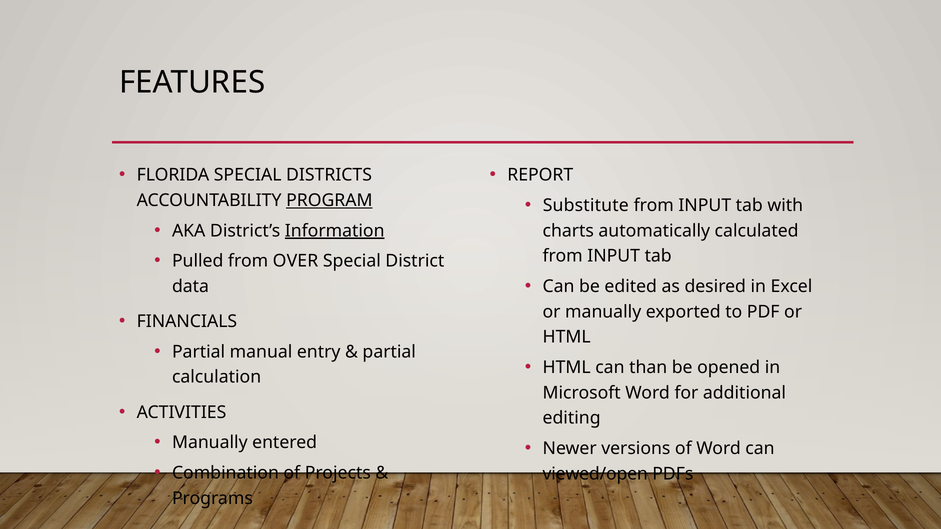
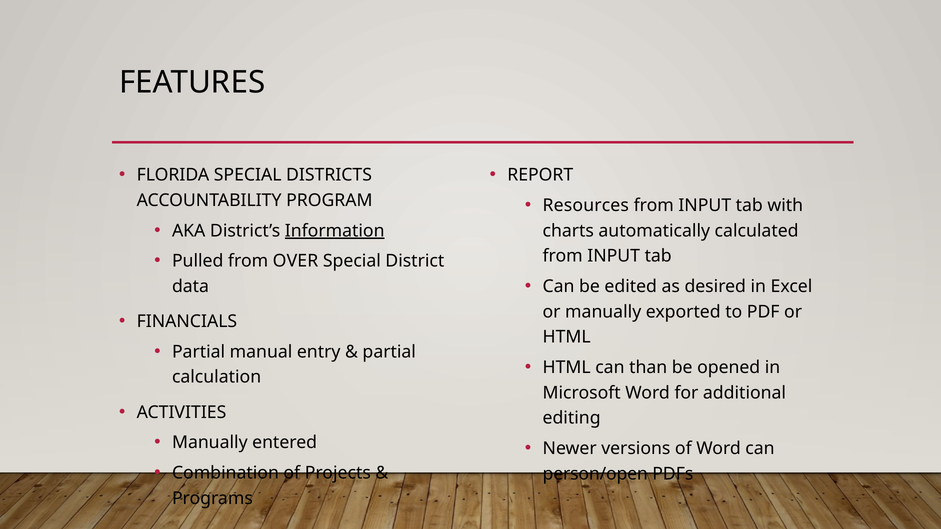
PROGRAM underline: present -> none (329, 201)
Substitute: Substitute -> Resources (586, 205)
viewed/open: viewed/open -> person/open (595, 474)
